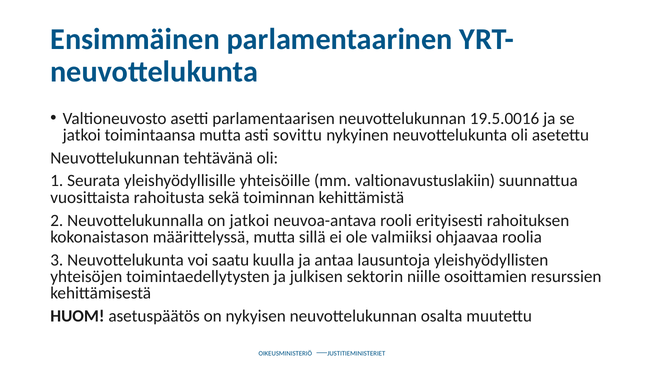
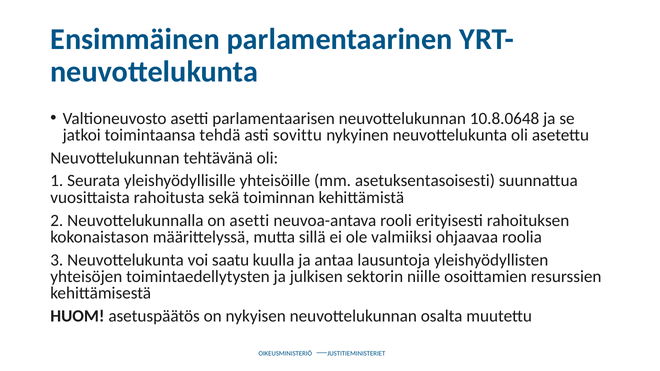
19.5.0016: 19.5.0016 -> 10.8.0648 (505, 118)
toimintaansa mutta: mutta -> tehdä (220, 135)
valtionavustuslakiin: valtionavustuslakiin -> asetuksentasoisesti (425, 181)
on jatkoi: jatkoi -> asetti (249, 220)
